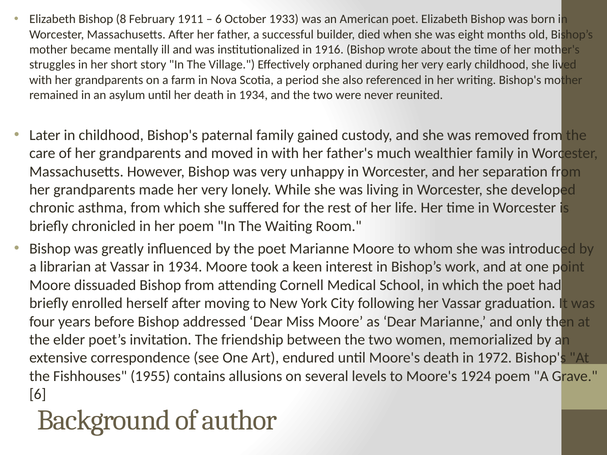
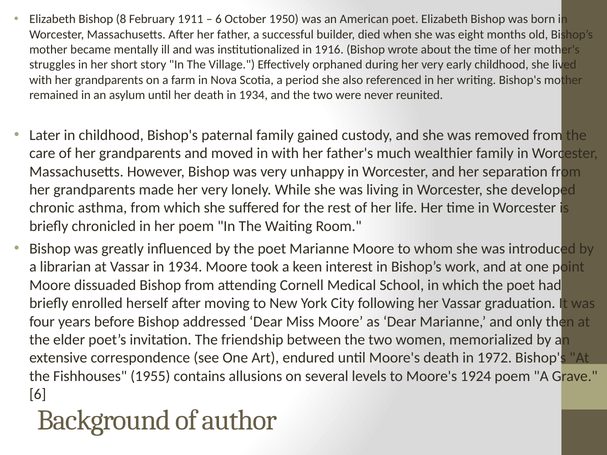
1933: 1933 -> 1950 (284, 19)
